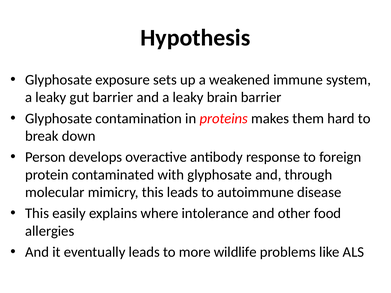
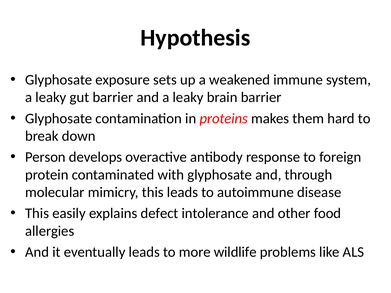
where: where -> defect (160, 214)
